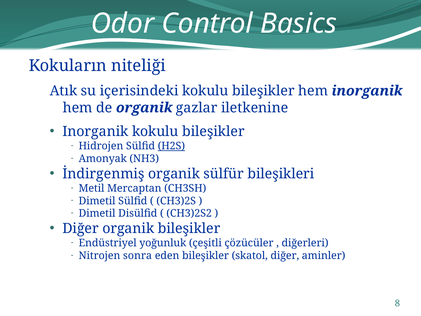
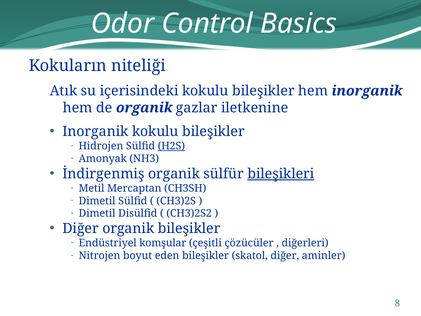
bileşikleri underline: none -> present (281, 174)
yoğunluk: yoğunluk -> komşular (163, 243)
sonra: sonra -> boyut (138, 255)
